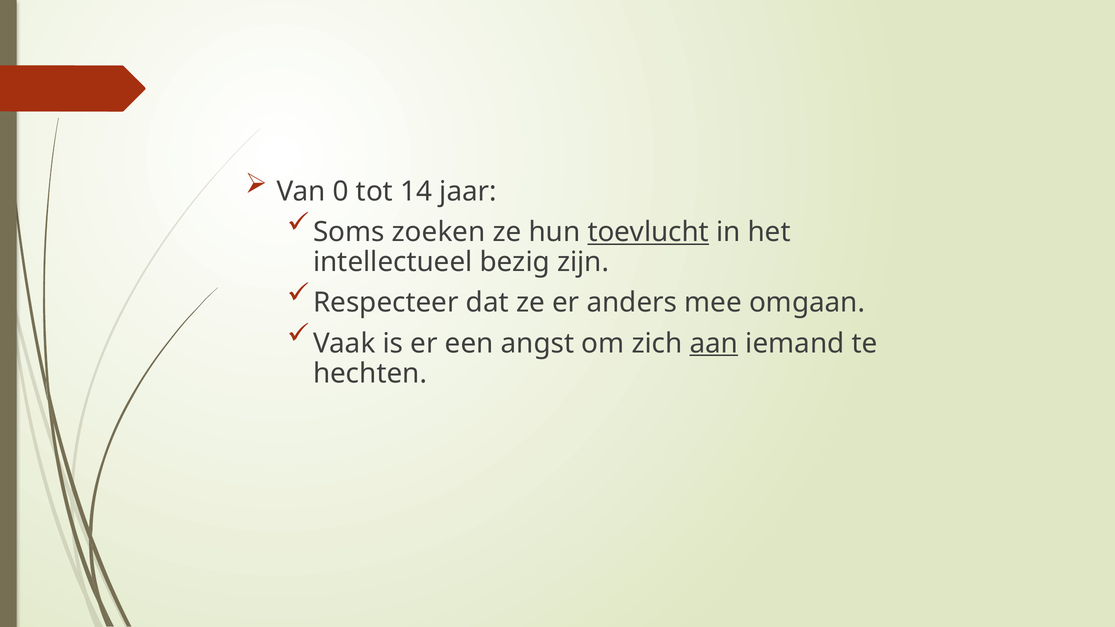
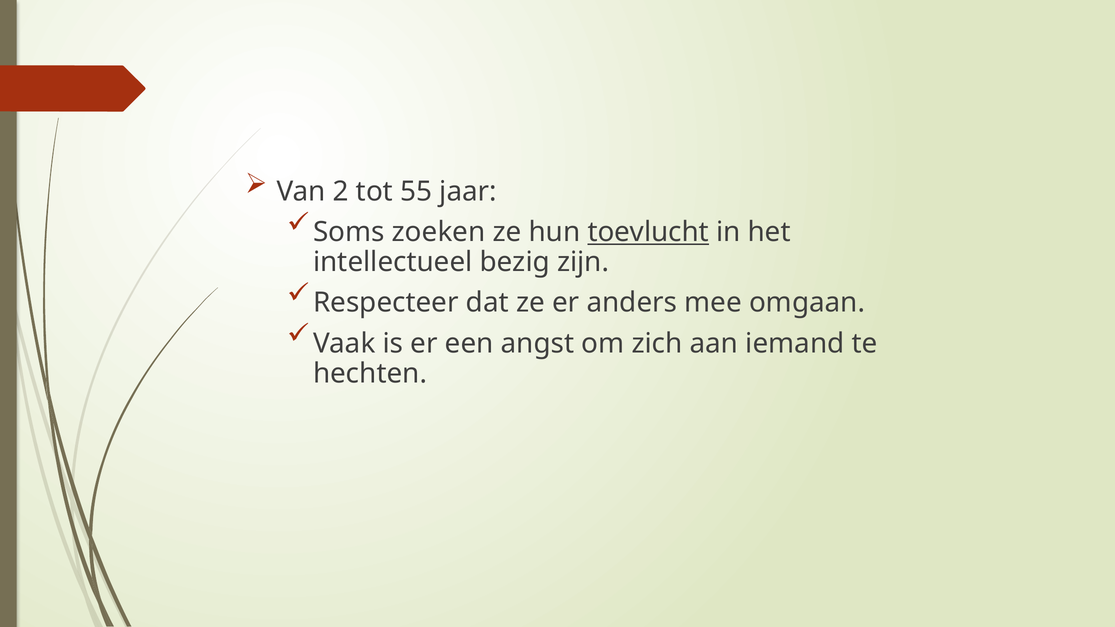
0: 0 -> 2 (341, 192)
14: 14 -> 55 (416, 192)
aan underline: present -> none (714, 343)
